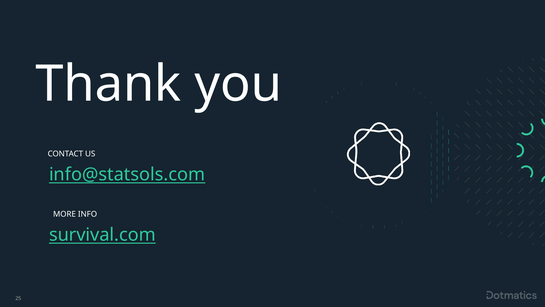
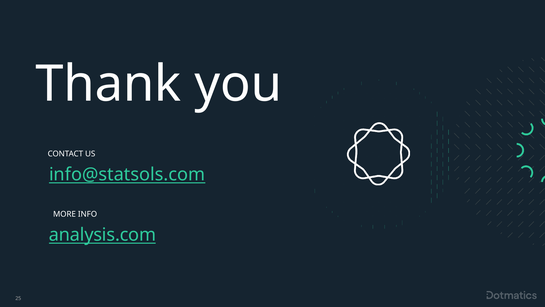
survival.com: survival.com -> analysis.com (102, 235)
